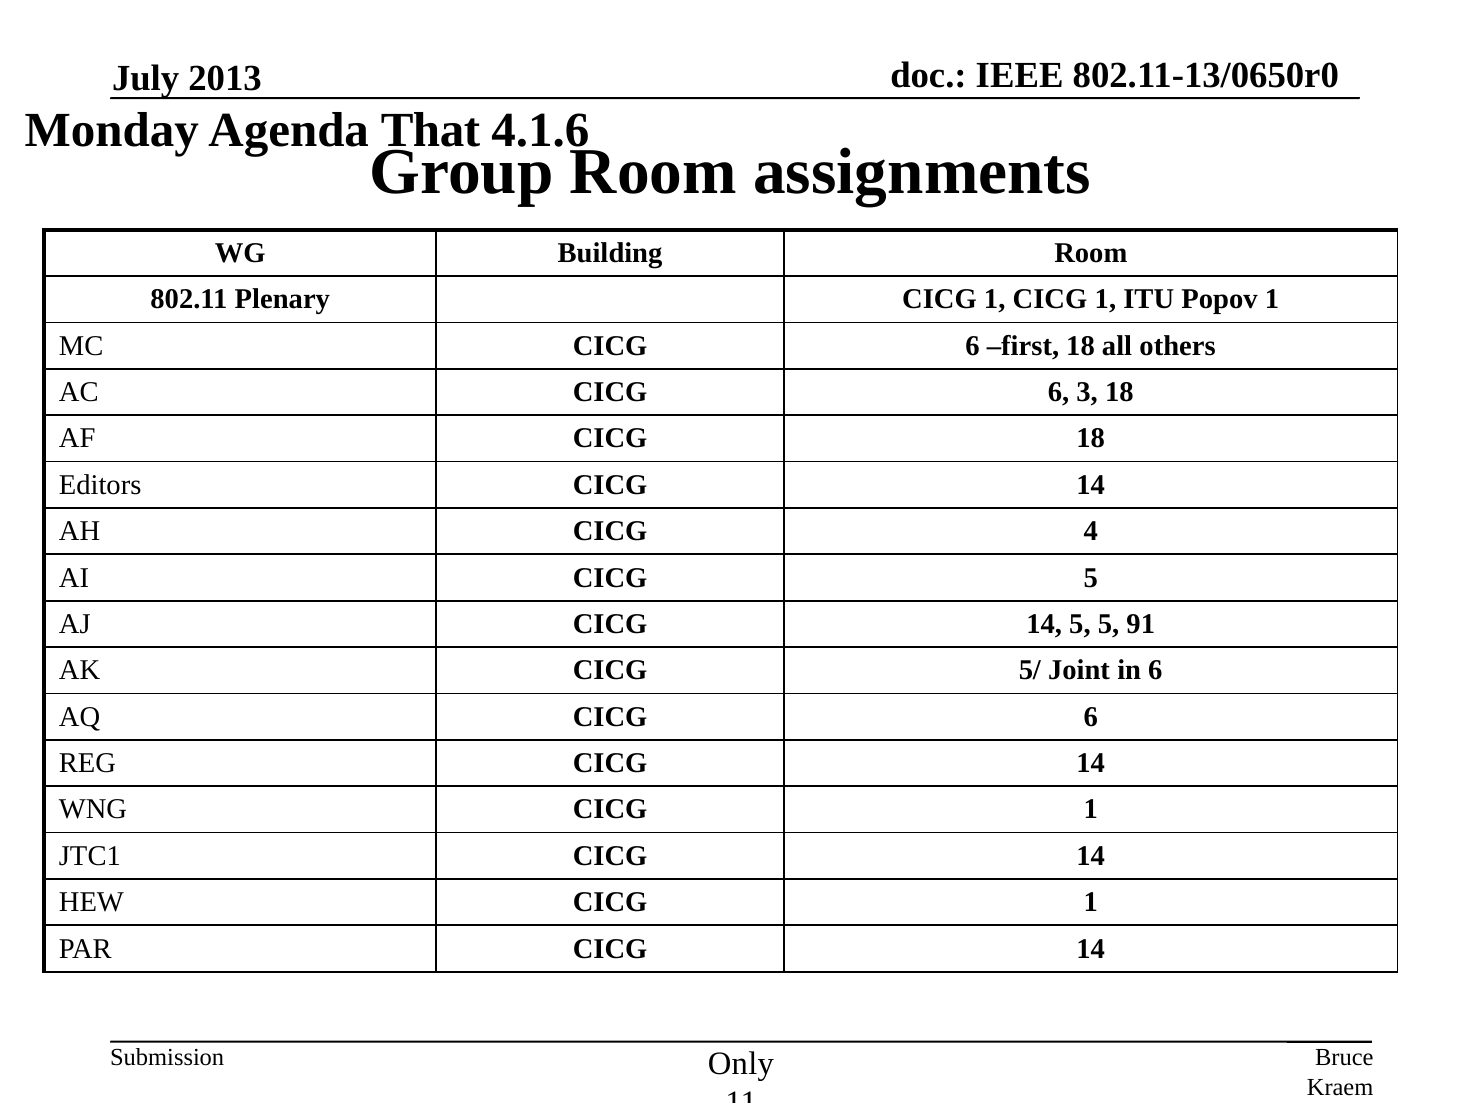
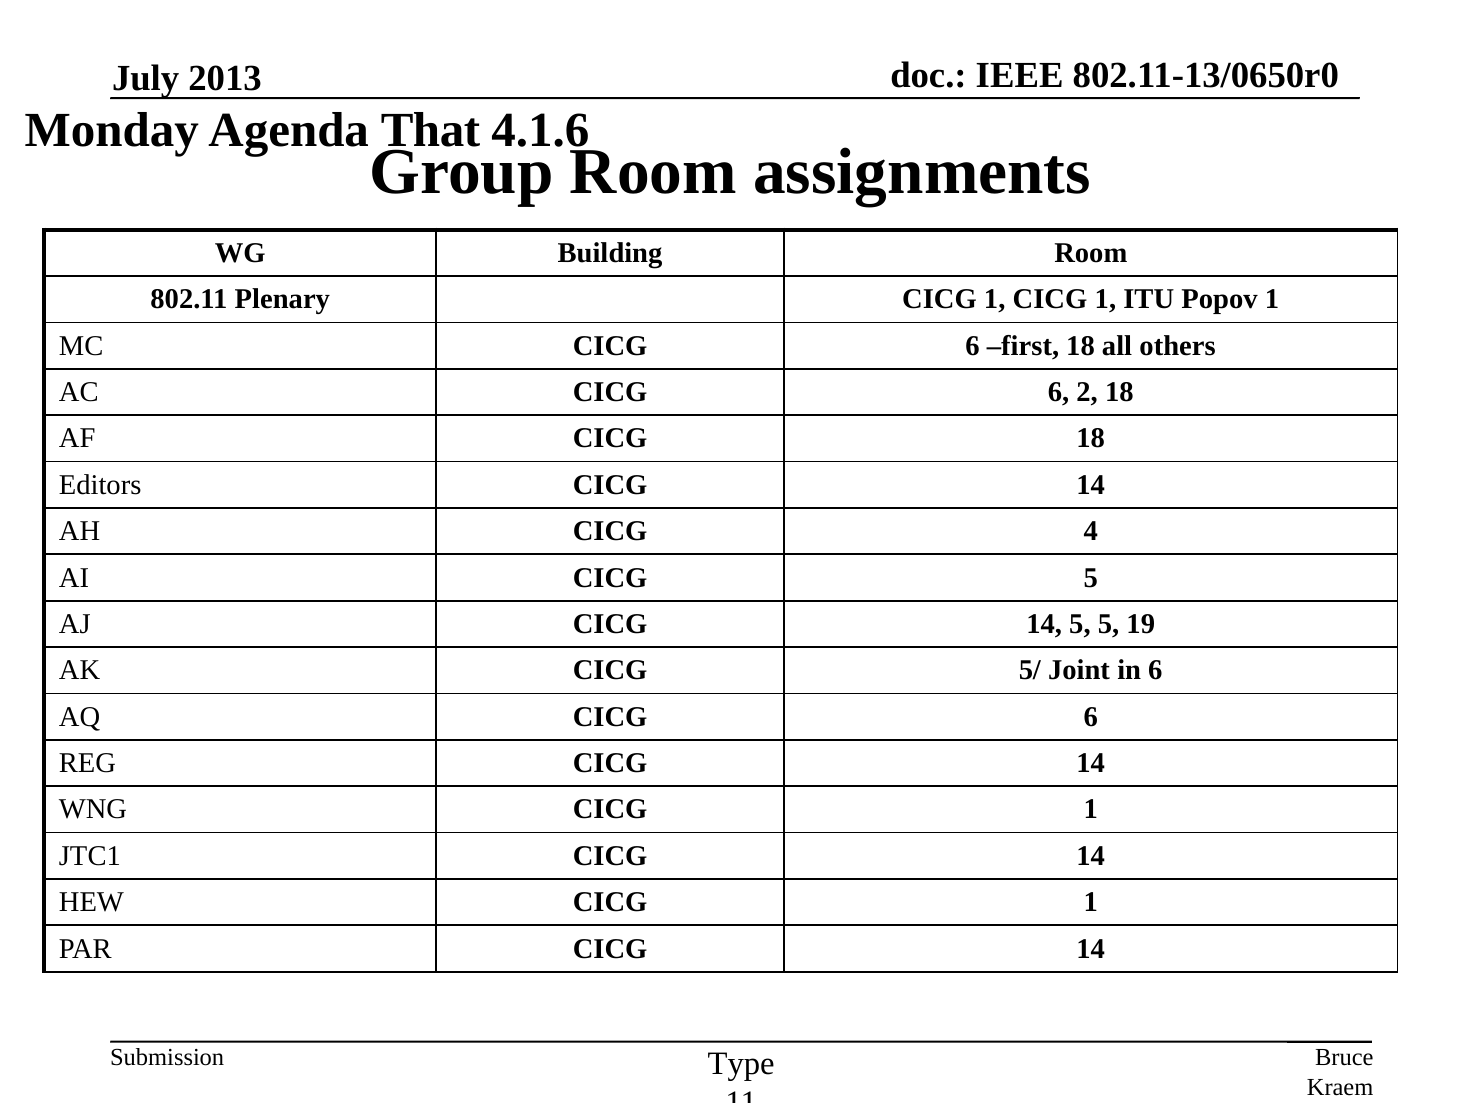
3: 3 -> 2 (1087, 392)
91: 91 -> 19 (1141, 624)
Only: Only -> Type (741, 1063)
